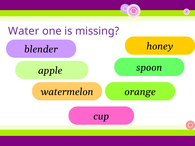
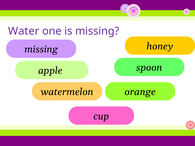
blender: blender -> missing (41, 49)
